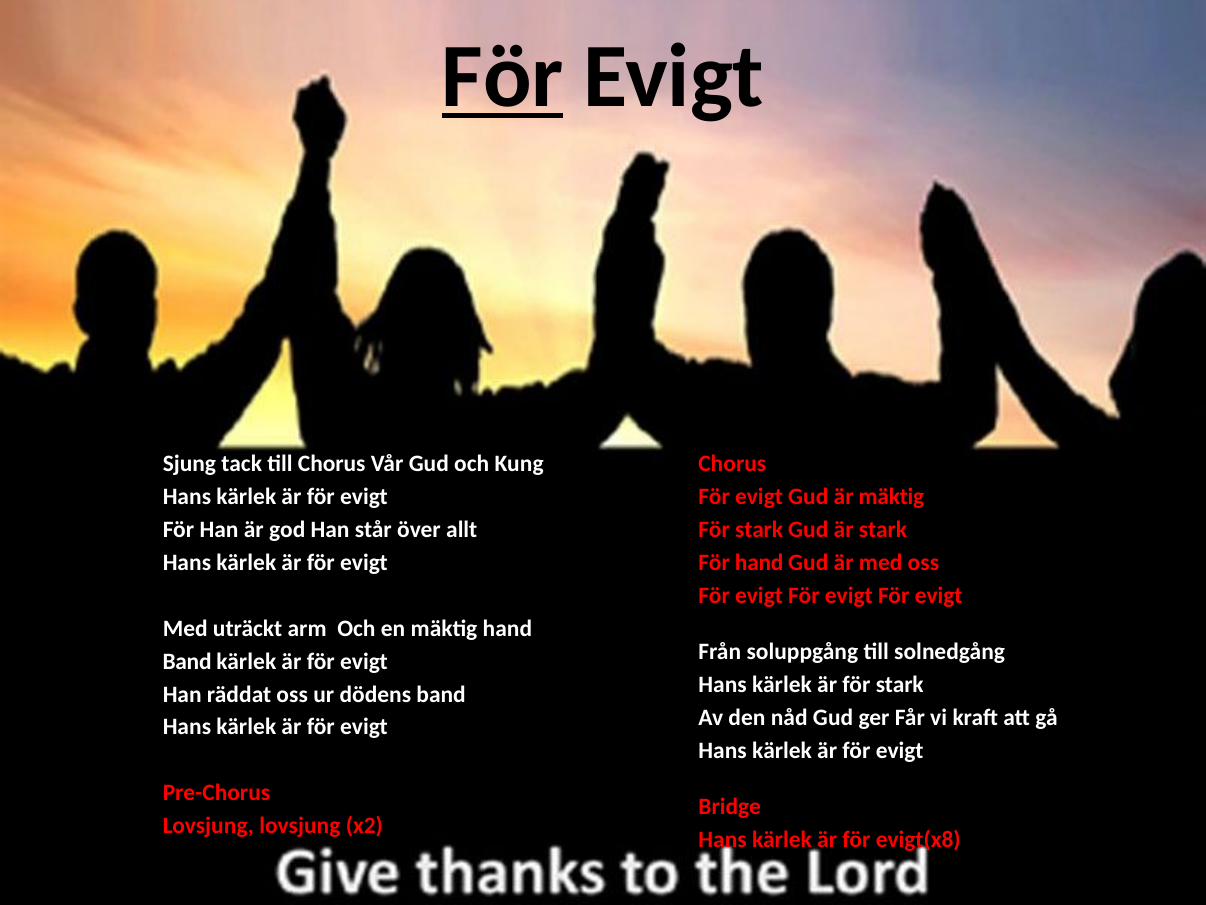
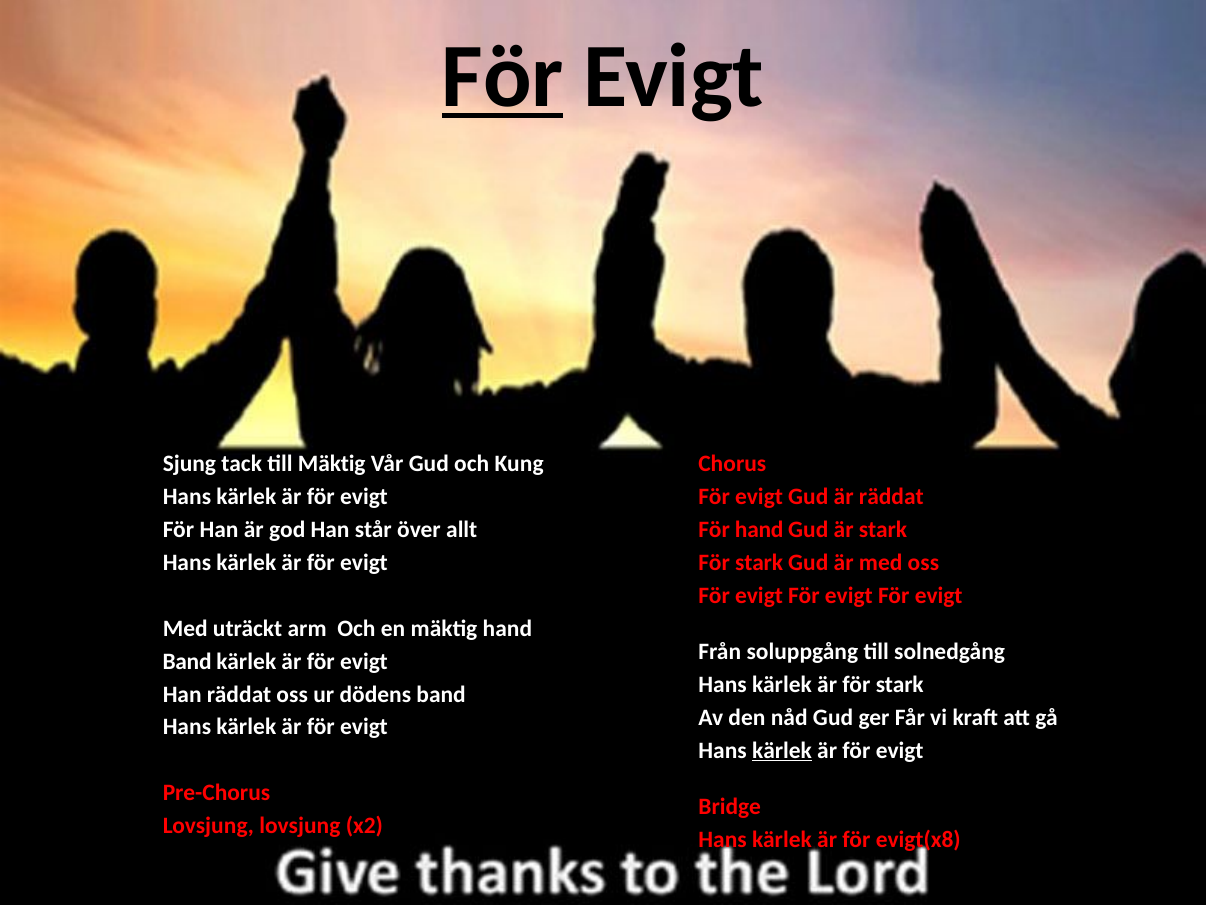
till Chorus: Chorus -> Mäktig (332, 464)
är mäktig: mäktig -> räddat (891, 497)
stark: stark -> hand (759, 530)
hand: hand -> stark (759, 562)
kärlek underline: none -> present (782, 750)
